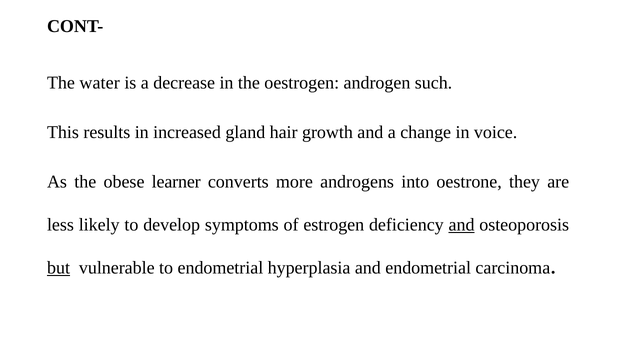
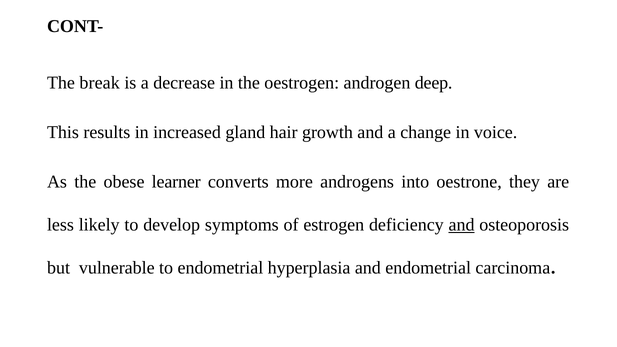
water: water -> break (100, 83)
such: such -> deep (434, 83)
but underline: present -> none (59, 268)
